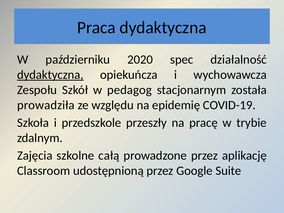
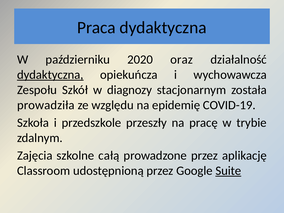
spec: spec -> oraz (182, 60)
pedagog: pedagog -> diagnozy (130, 90)
Suite underline: none -> present (228, 171)
